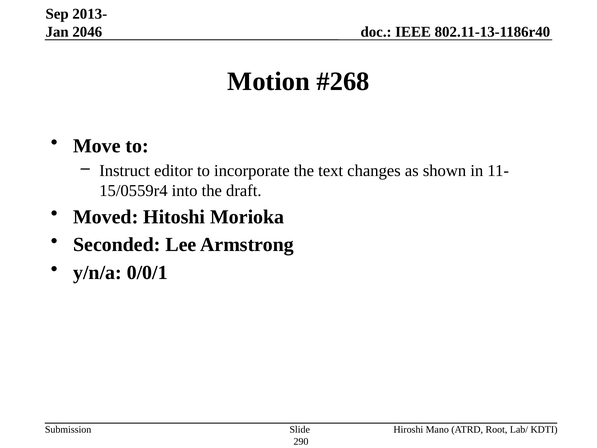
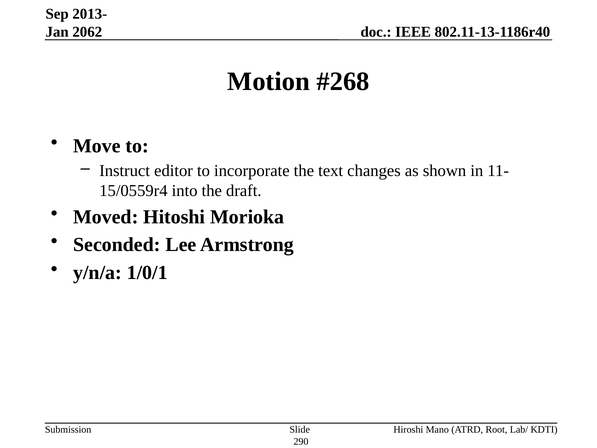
2046: 2046 -> 2062 (87, 32)
0/0/1: 0/0/1 -> 1/0/1 (147, 272)
